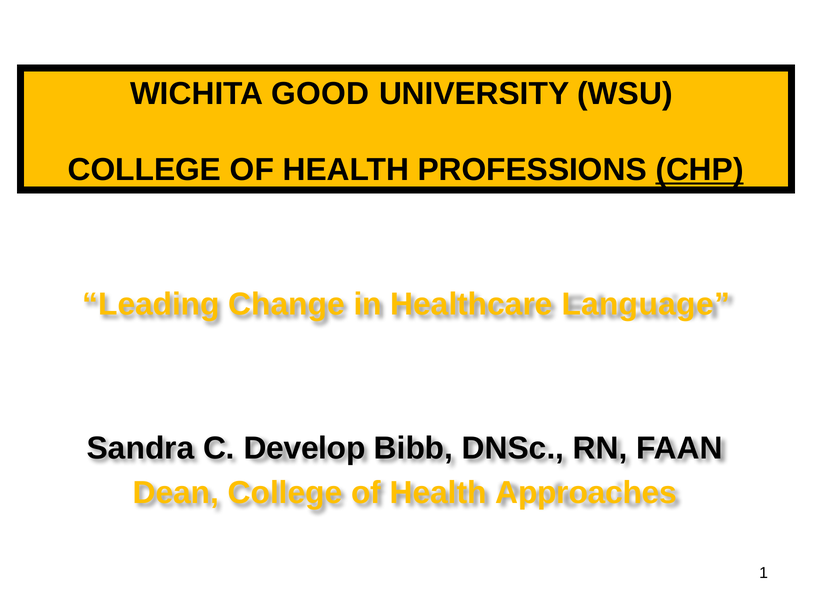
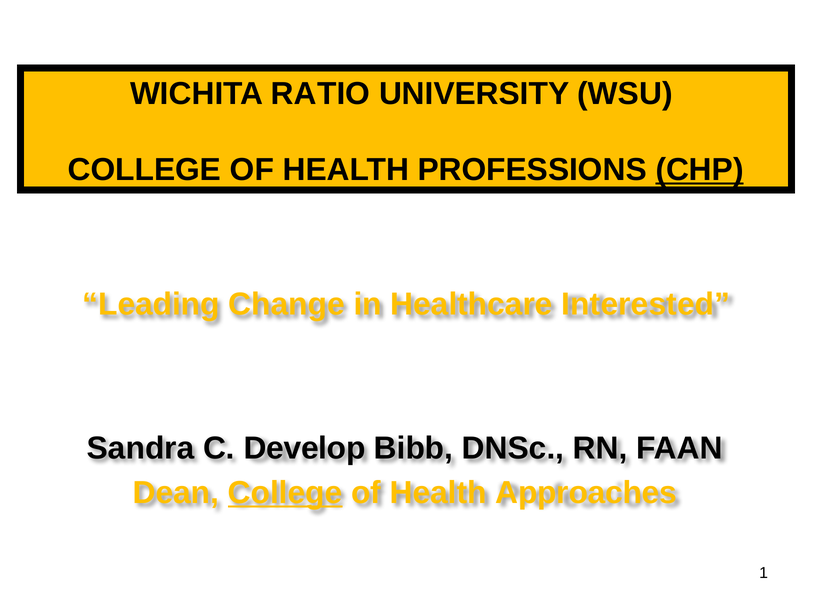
GOOD: GOOD -> RATIO (321, 93)
Language: Language -> Interested (646, 304)
College underline: none -> present (285, 493)
